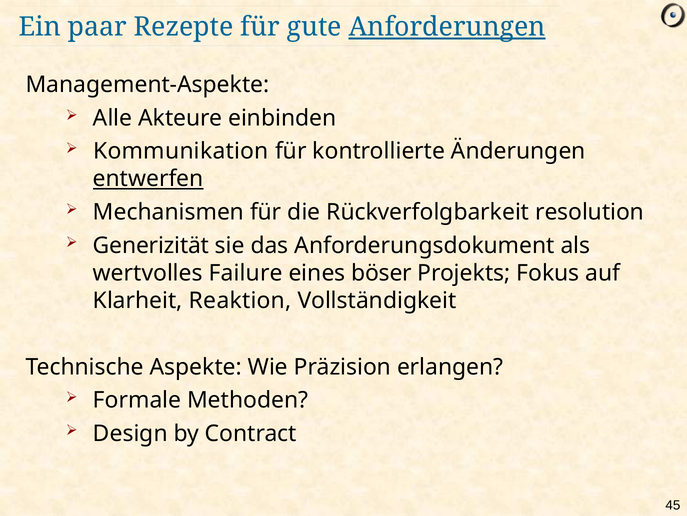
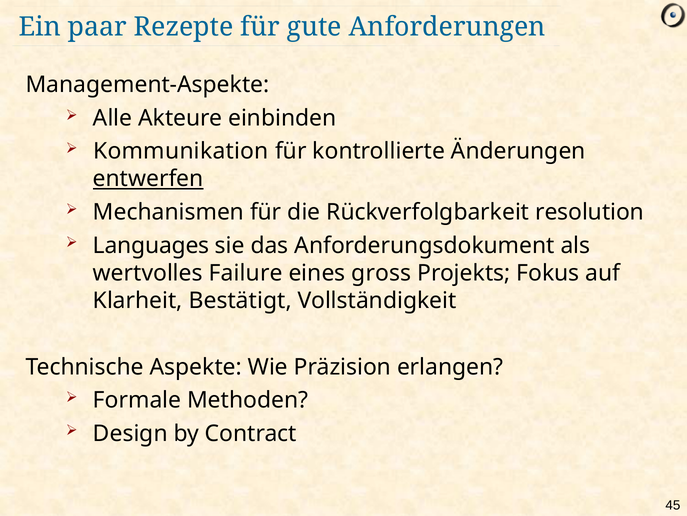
Anforderungen underline: present -> none (447, 27)
Generizität: Generizität -> Languages (151, 245)
böser: böser -> gross (381, 273)
Reaktion: Reaktion -> Bestätigt (240, 300)
